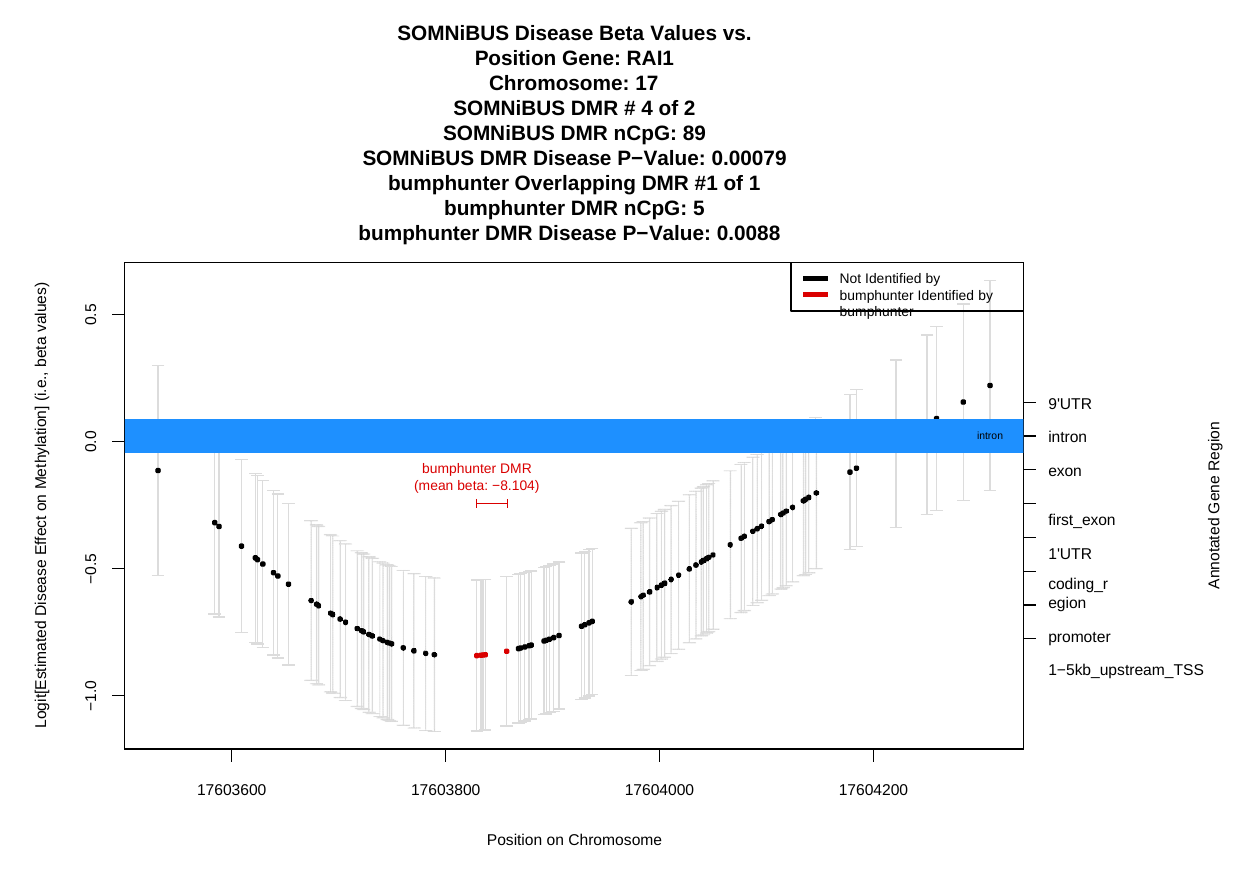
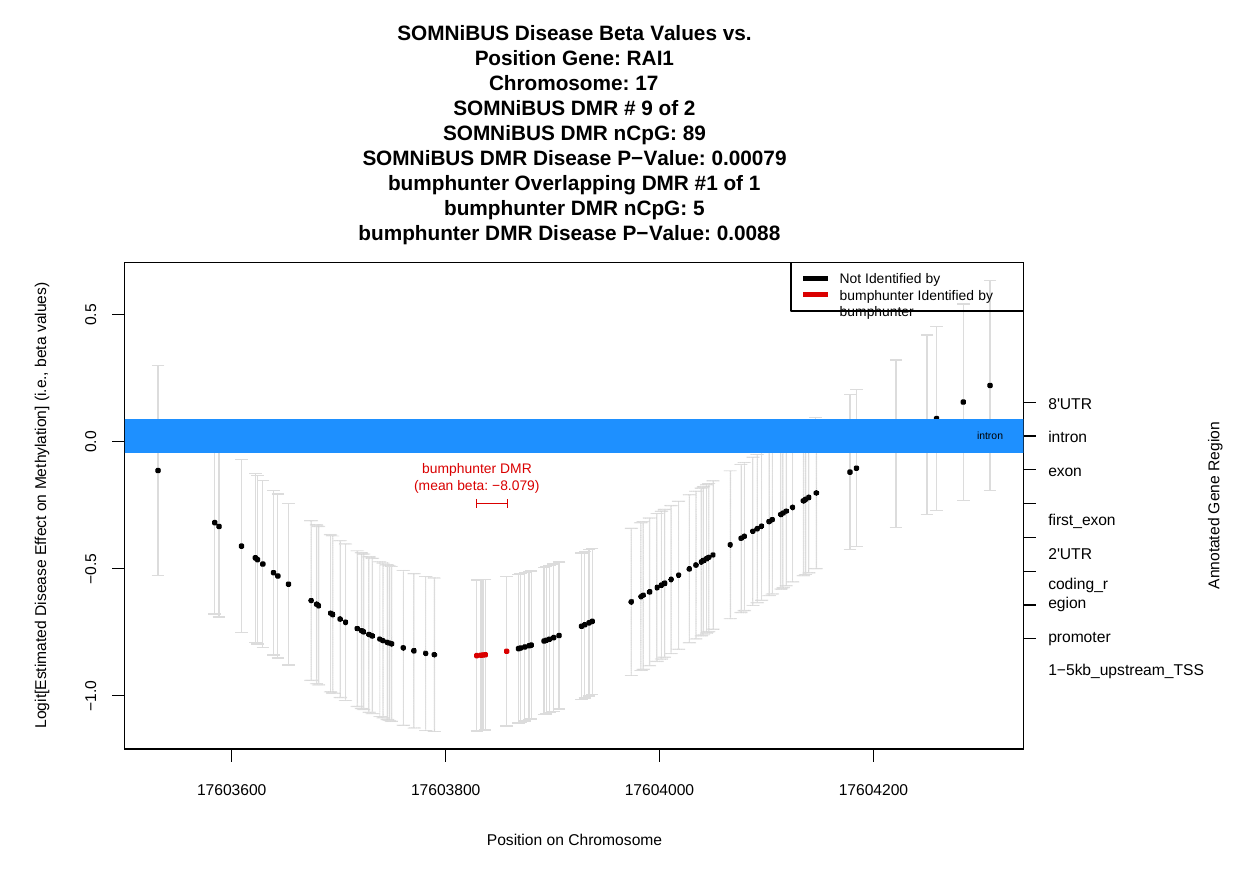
4: 4 -> 9 (647, 109)
9'UTR: 9'UTR -> 8'UTR (1070, 404)
−8.104: −8.104 -> −8.079 (516, 485)
1'UTR: 1'UTR -> 2'UTR (1070, 554)
